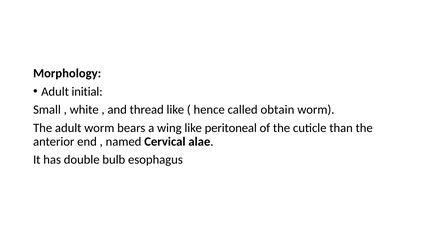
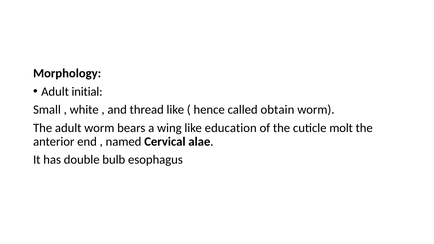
peritoneal: peritoneal -> education (231, 128)
than: than -> molt (341, 128)
